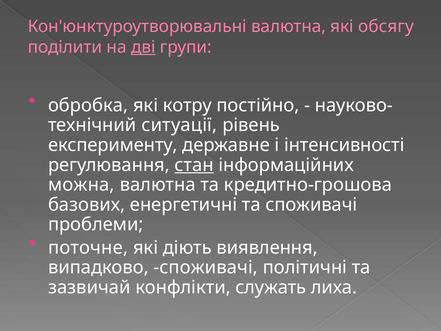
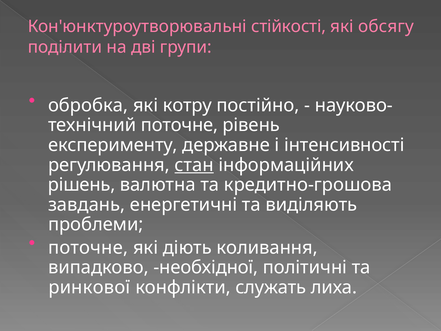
Кон'юнктуроутворювальні валютна: валютна -> стійкості (289, 27)
дві underline: present -> none (143, 47)
ситуації: ситуації -> поточне (179, 125)
можна: можна -> рішень (82, 185)
базових: базових -> завдань (87, 205)
та споживачі: споживачі -> виділяють (311, 205)
виявлення: виявлення -> коливання (267, 247)
випадково споживачі: споживачі -> необхідної (206, 267)
зазвичай: зазвичай -> ринкової (89, 287)
